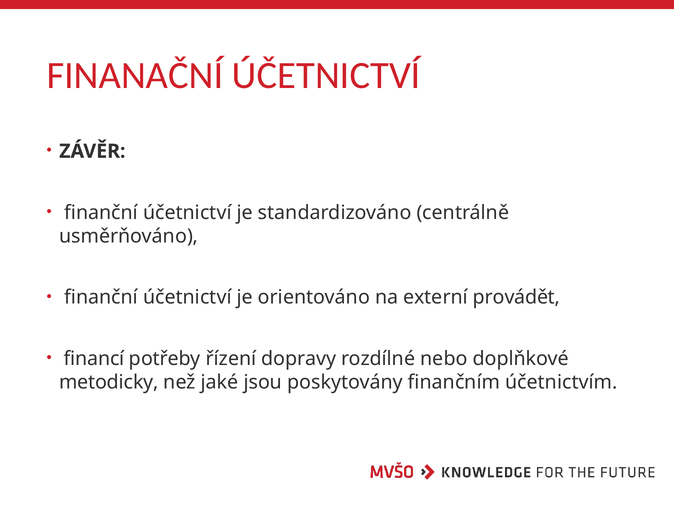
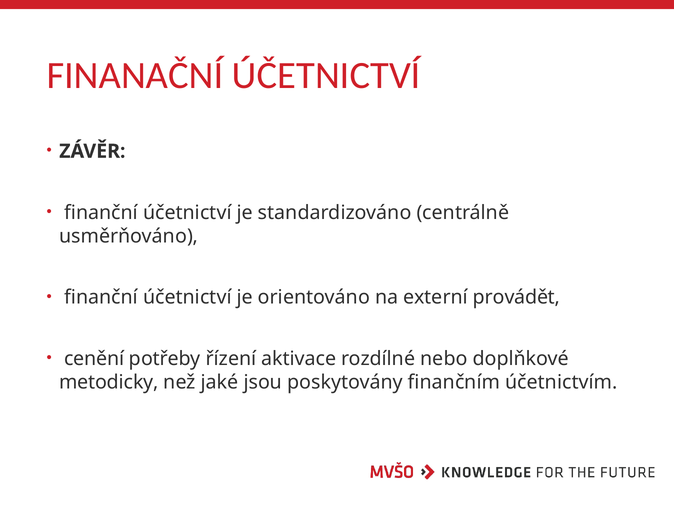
financí: financí -> cenění (94, 358)
dopravy: dopravy -> aktivace (299, 358)
